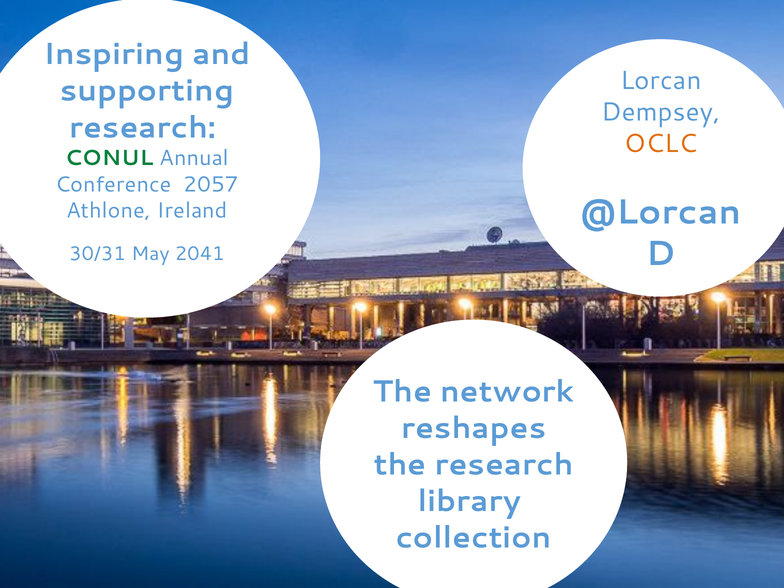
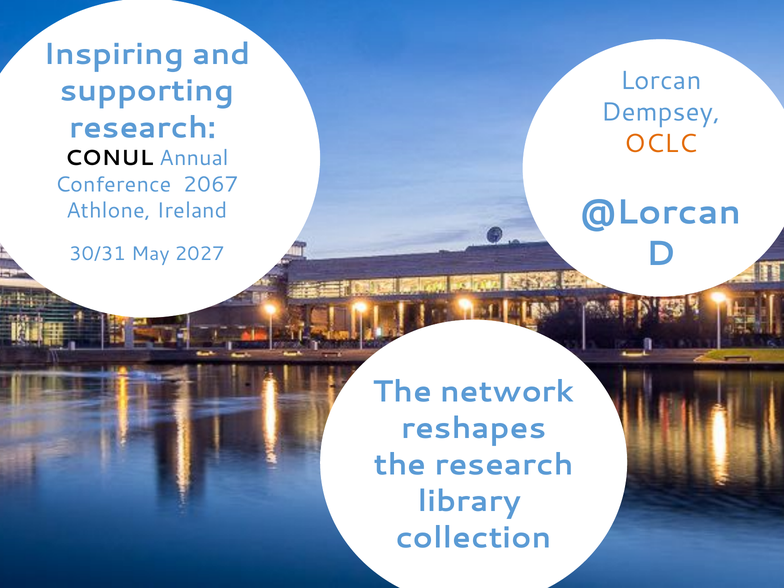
CONUL colour: green -> black (109, 158)
2057: 2057 -> 2067 (211, 184)
2041: 2041 -> 2027 (200, 254)
